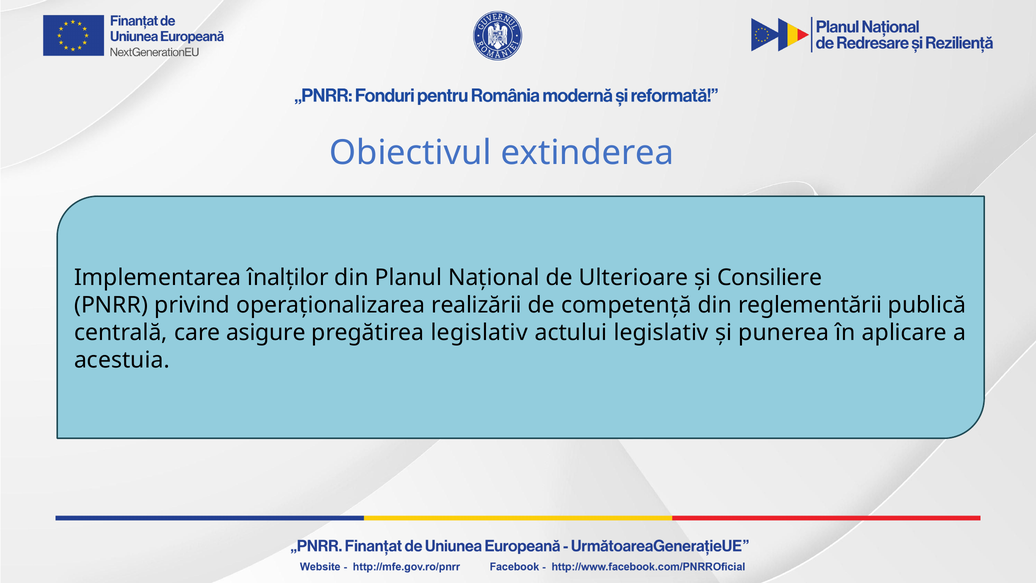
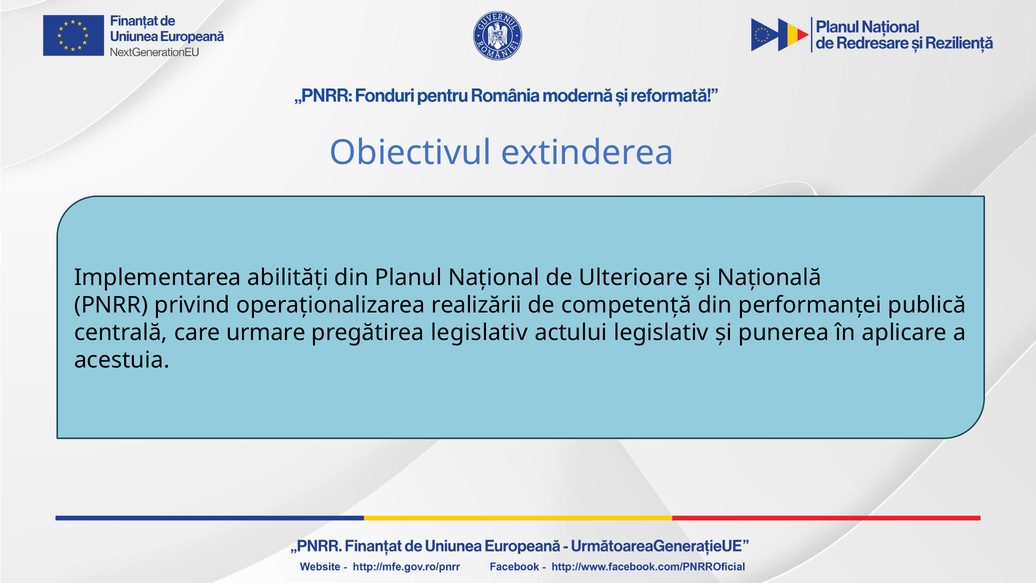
înalților: înalților -> abilități (288, 277)
Consiliere: Consiliere -> Națională (769, 277)
reglementării: reglementării -> performanței (810, 305)
asigure: asigure -> urmare (266, 333)
